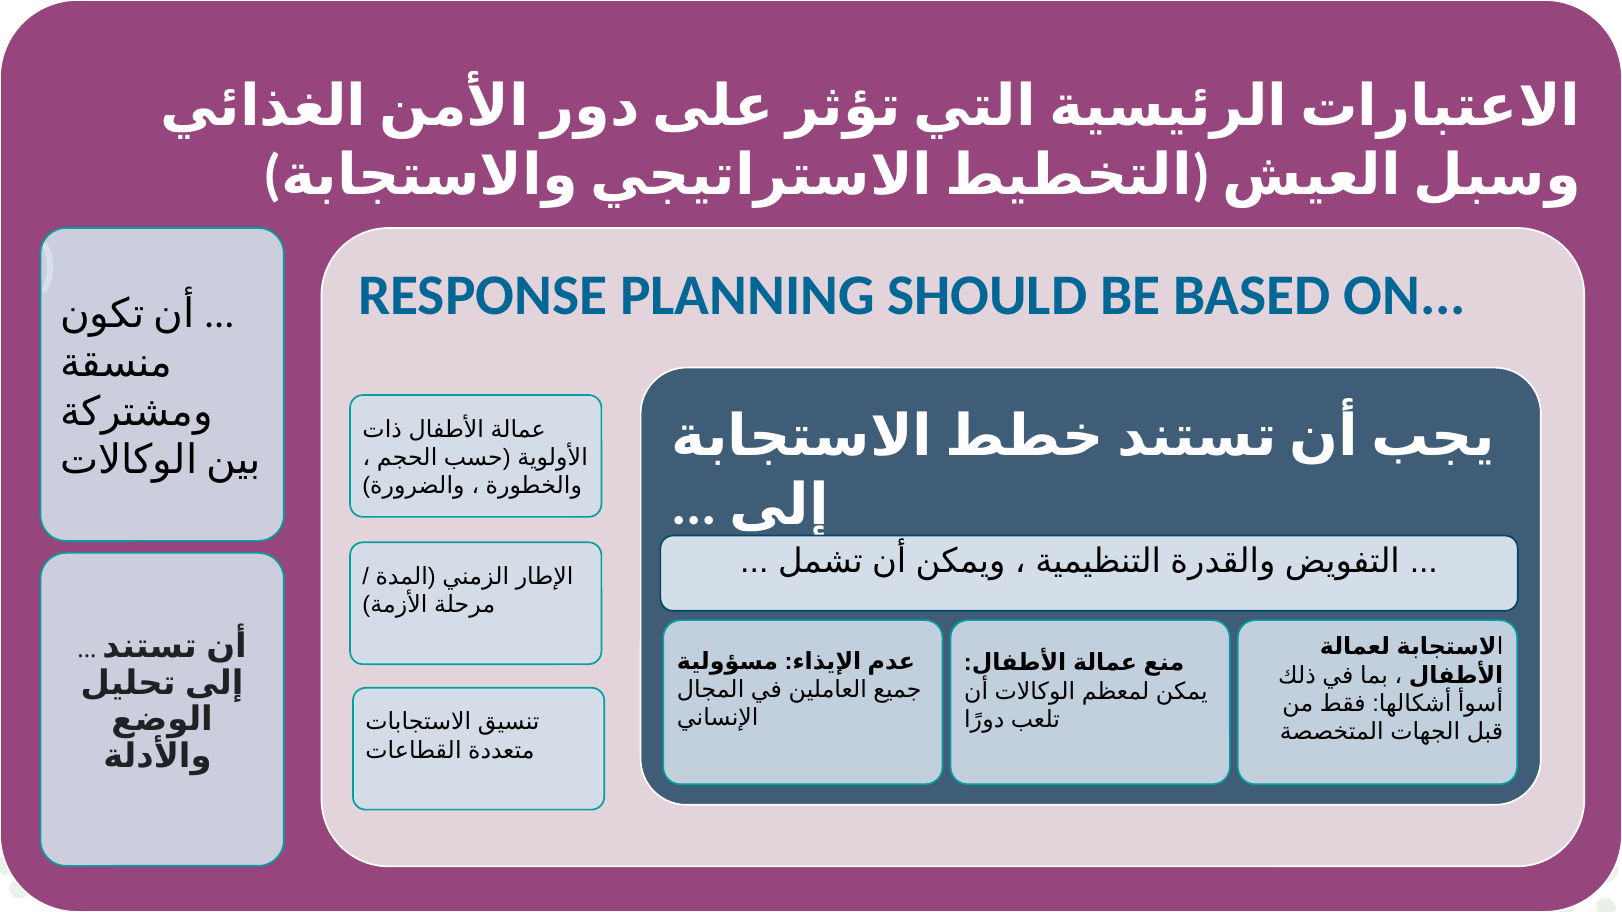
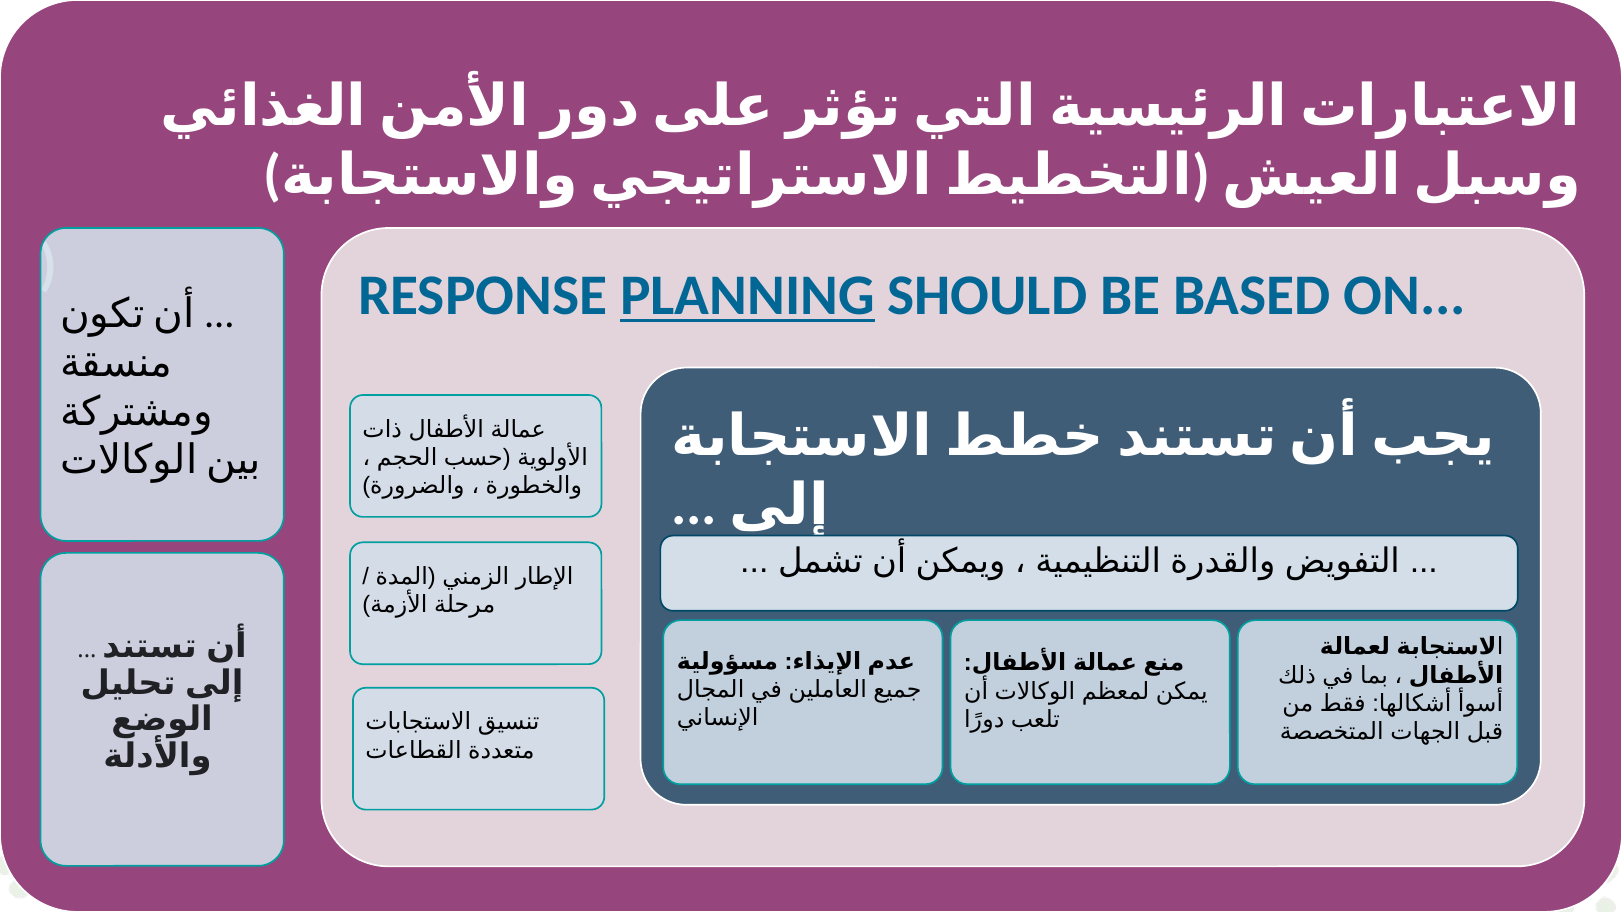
PLANNING underline: none -> present (747, 296)
